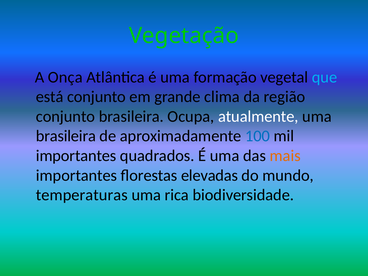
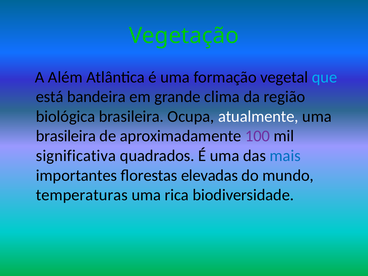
Onça: Onça -> Além (65, 77)
está conjunto: conjunto -> bandeira (96, 97)
conjunto: conjunto -> biológica (66, 116)
100 colour: blue -> purple (257, 136)
importantes: importantes -> significativa (76, 156)
mais colour: orange -> blue (285, 156)
